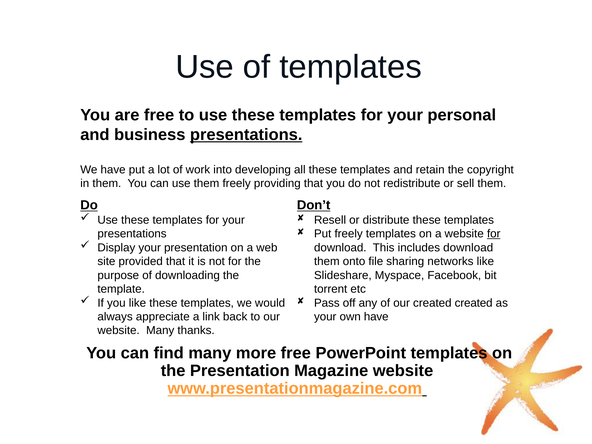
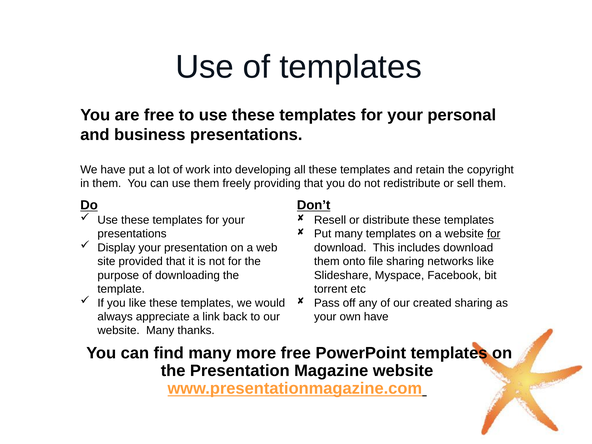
presentations underline: present -> none (246, 135)
Put freely: freely -> many (349, 234)
created created: created -> sharing (474, 303)
